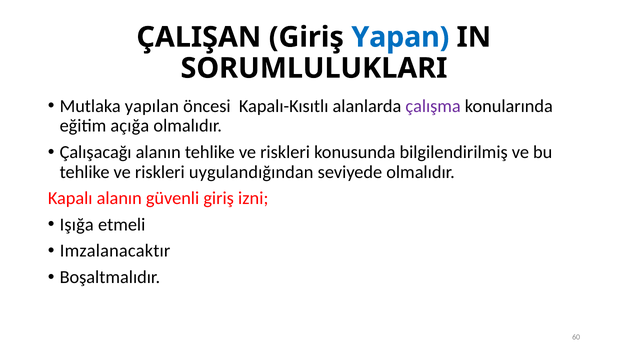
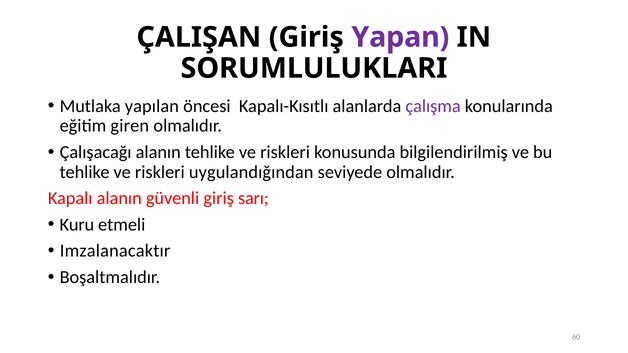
Yapan colour: blue -> purple (400, 37)
açığa: açığa -> giren (130, 126)
izni: izni -> sarı (253, 198)
Işığa: Işığa -> Kuru (77, 225)
